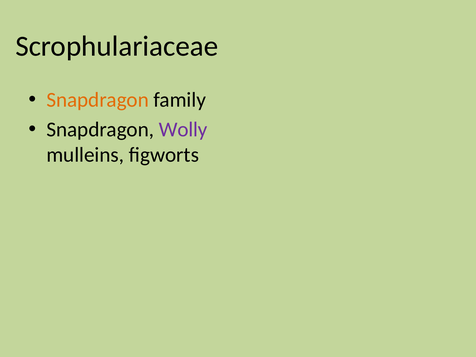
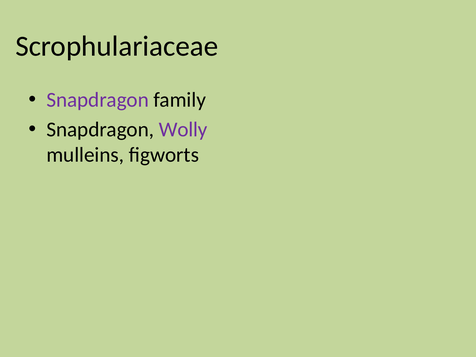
Snapdragon colour: orange -> purple (98, 100)
